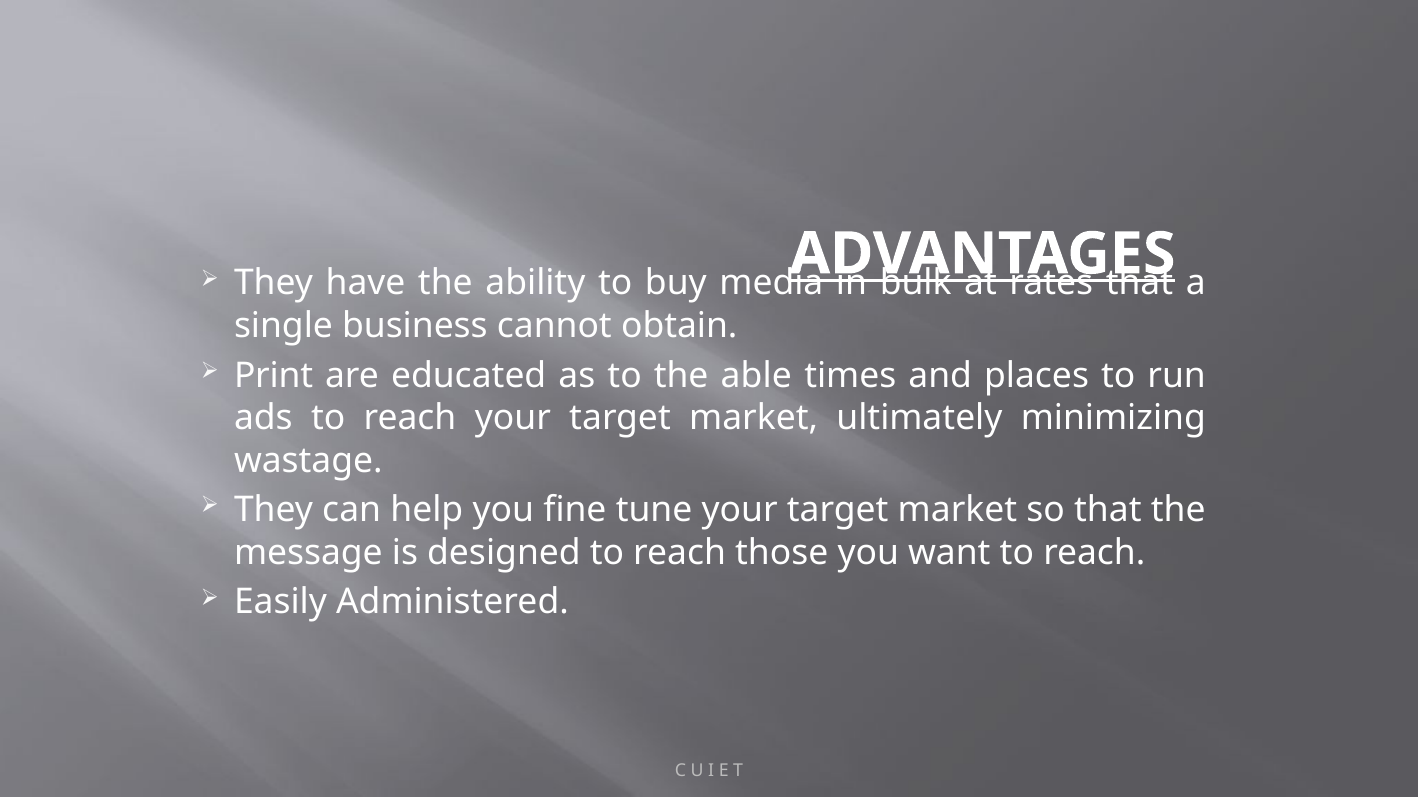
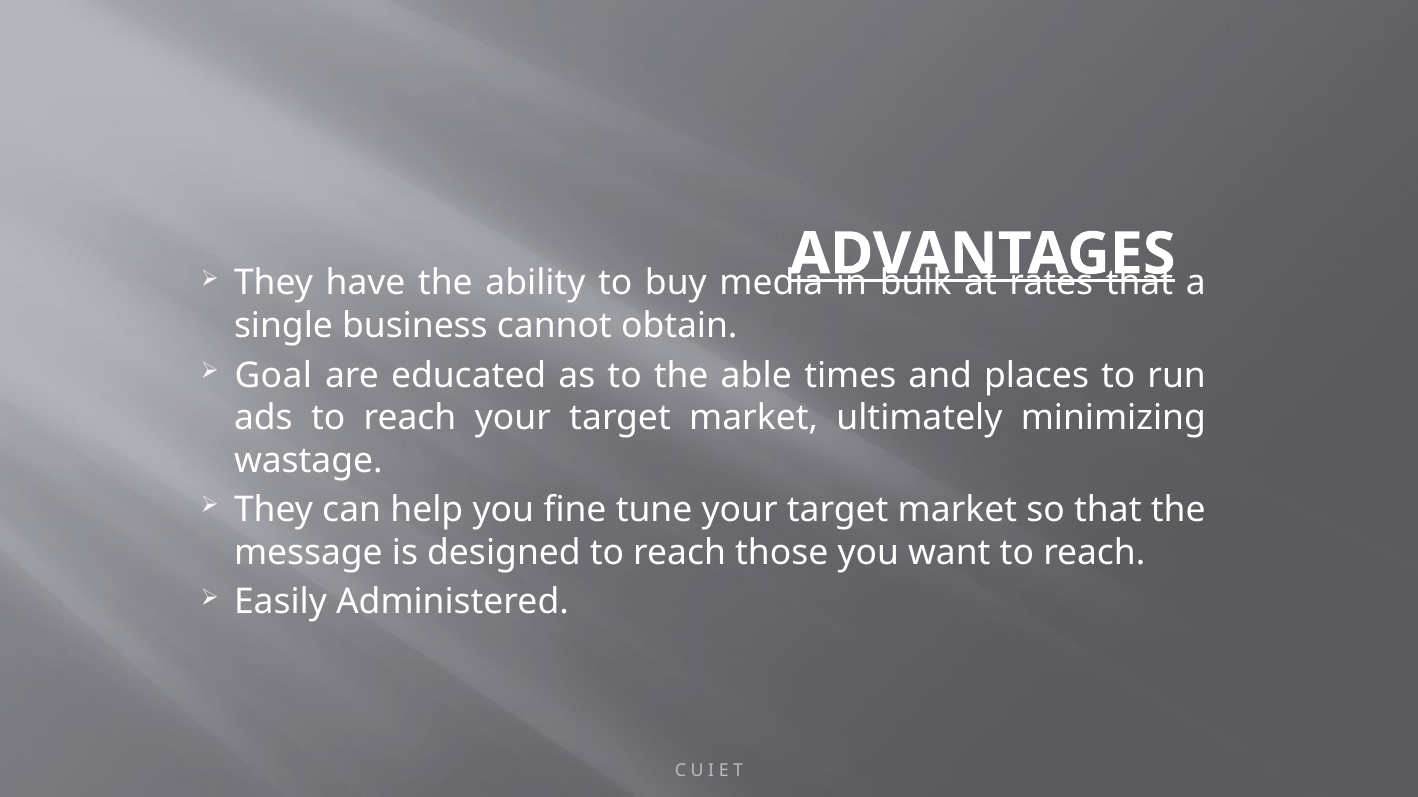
Print: Print -> Goal (273, 376)
